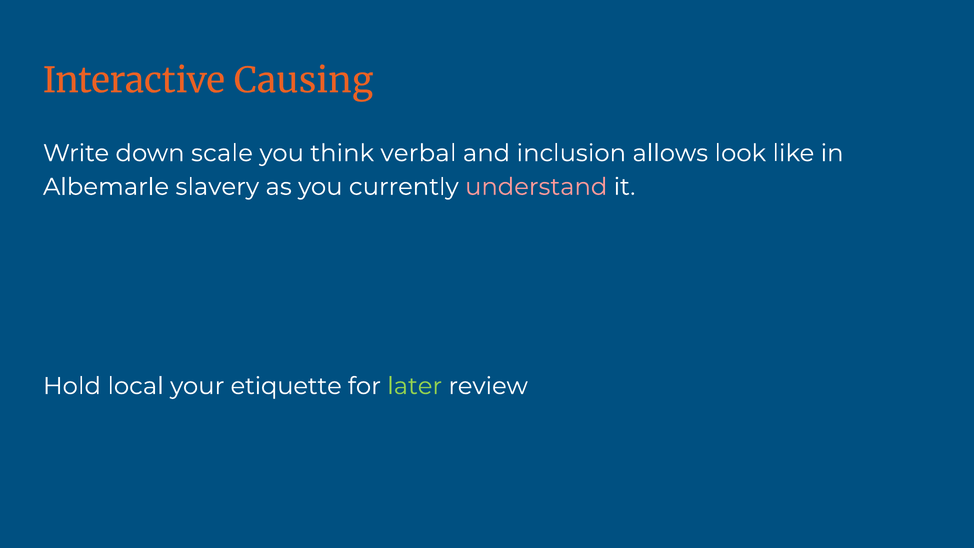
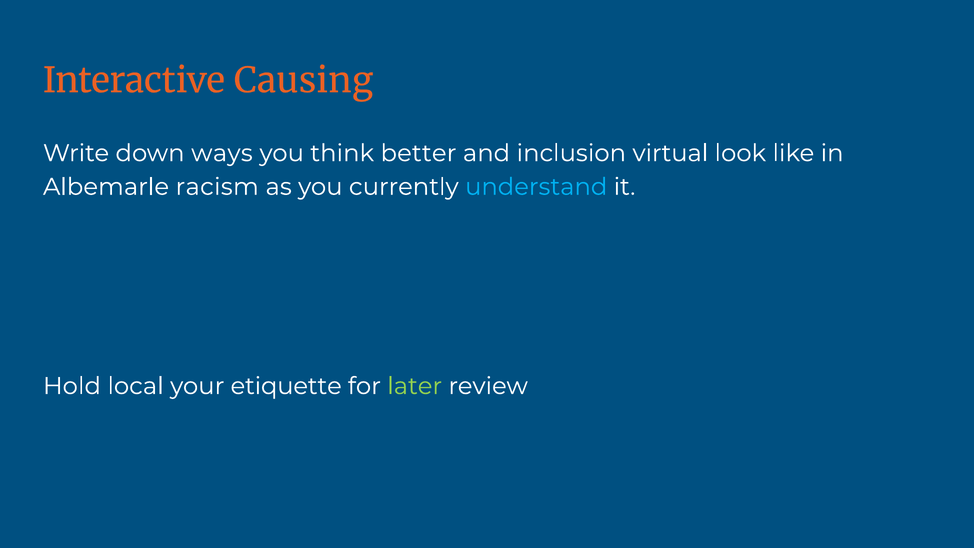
scale: scale -> ways (222, 153)
verbal: verbal -> better (418, 153)
allows: allows -> virtual (670, 153)
slavery: slavery -> racism (217, 187)
understand colour: pink -> light blue (536, 187)
